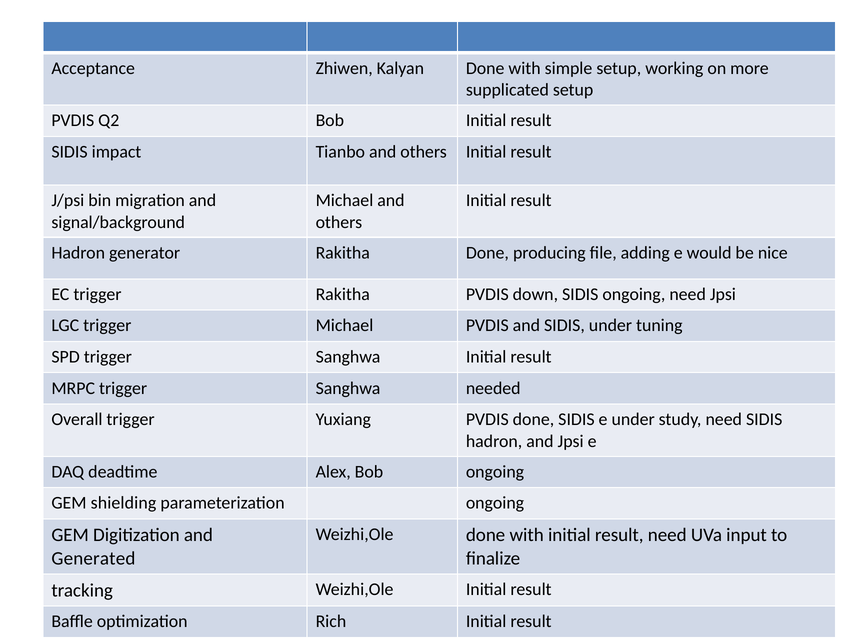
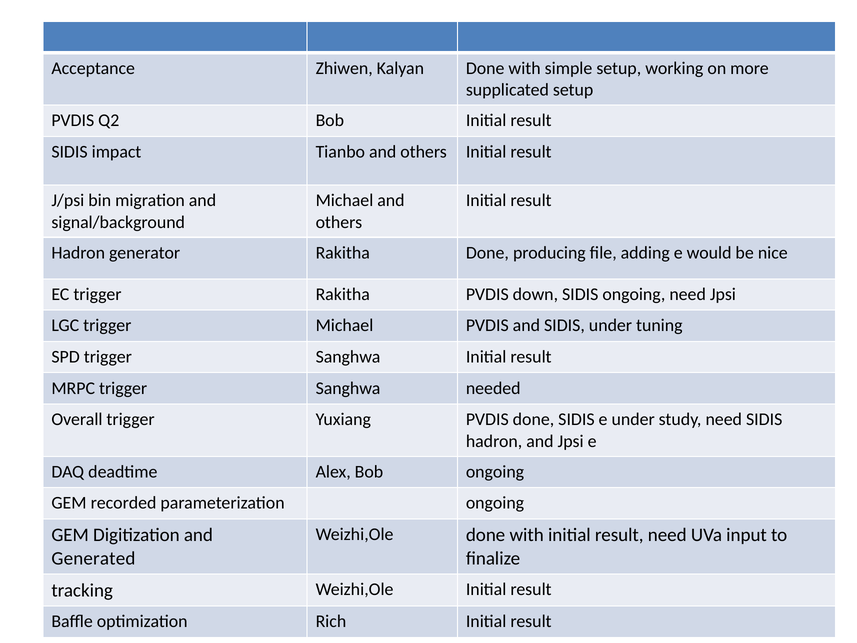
shielding: shielding -> recorded (124, 503)
